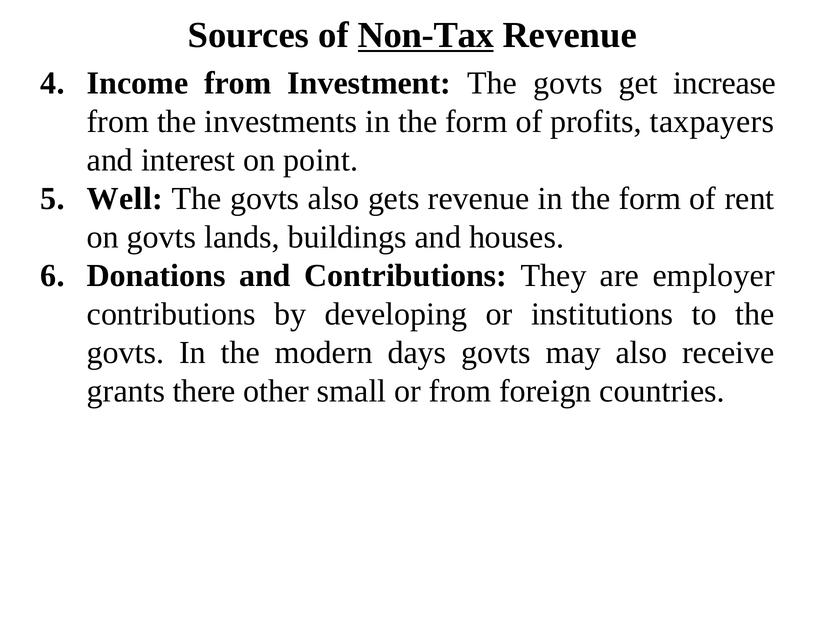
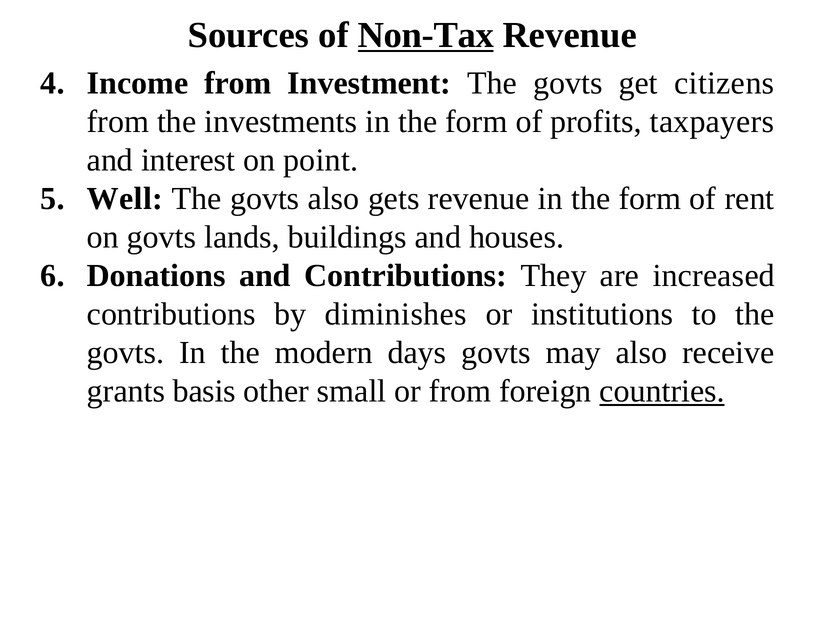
increase: increase -> citizens (724, 83)
employer: employer -> increased (714, 276)
developing: developing -> diminishes (396, 314)
there: there -> basis (204, 391)
countries underline: none -> present (662, 391)
